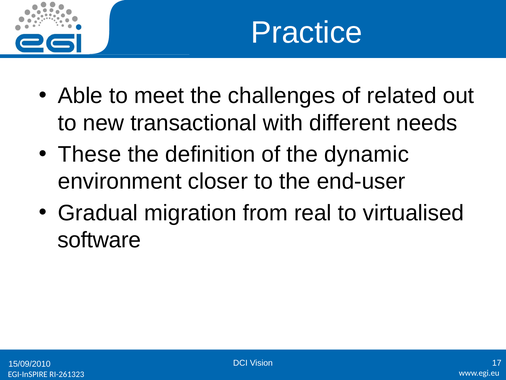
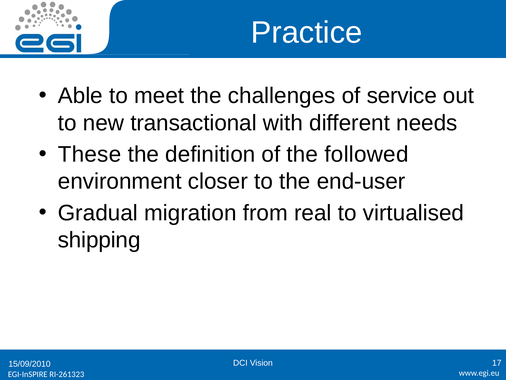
related: related -> service (402, 96)
dynamic: dynamic -> followed (367, 154)
software: software -> shipping (99, 240)
